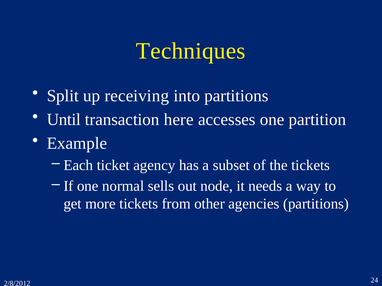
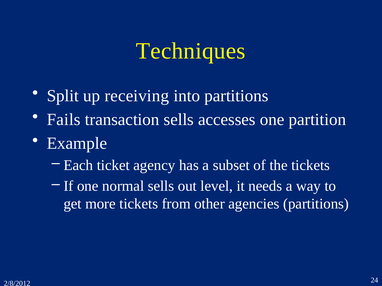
Until: Until -> Fails (64, 120)
transaction here: here -> sells (179, 120)
node: node -> level (217, 186)
